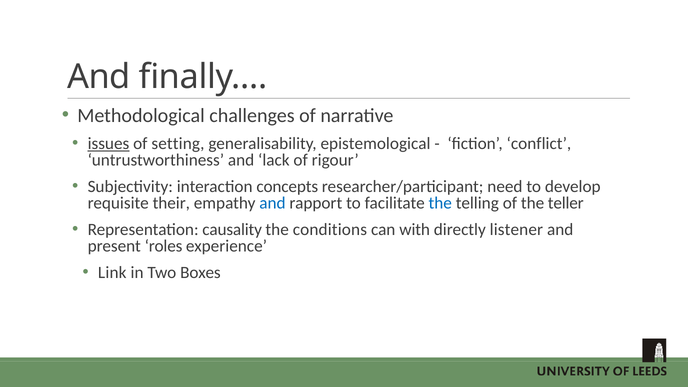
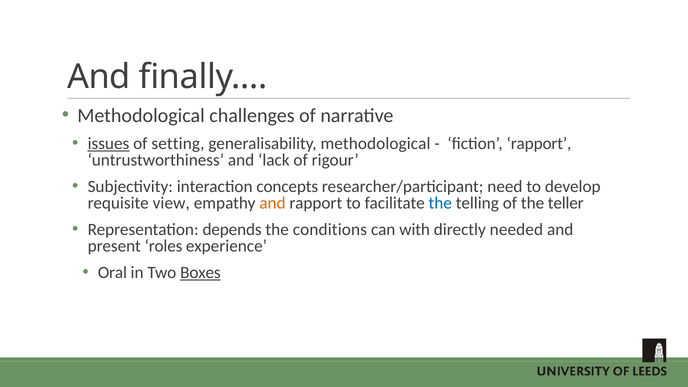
generalisability epistemological: epistemological -> methodological (375, 144)
fiction conflict: conflict -> rapport (539, 144)
their: their -> view (171, 203)
and colour: blue -> orange (272, 203)
causality: causality -> depends (232, 230)
listener: listener -> needed (516, 230)
Link: Link -> Oral (112, 273)
Boxes underline: none -> present (200, 273)
